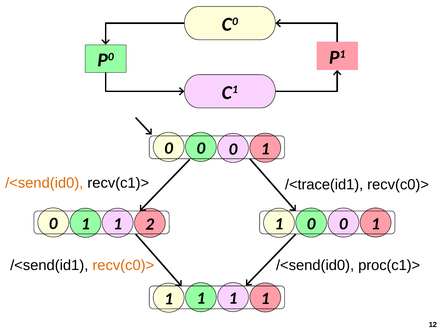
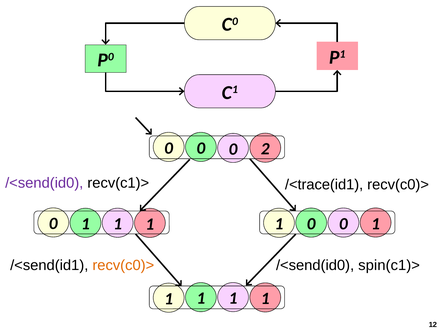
0 0 1: 1 -> 2 (265, 149)
/<send(id0 colour: orange -> purple (44, 183)
0 1 2: 2 -> 1 (150, 224)
proc(c1)>: proc(c1)> -> spin(c1)> (389, 266)
